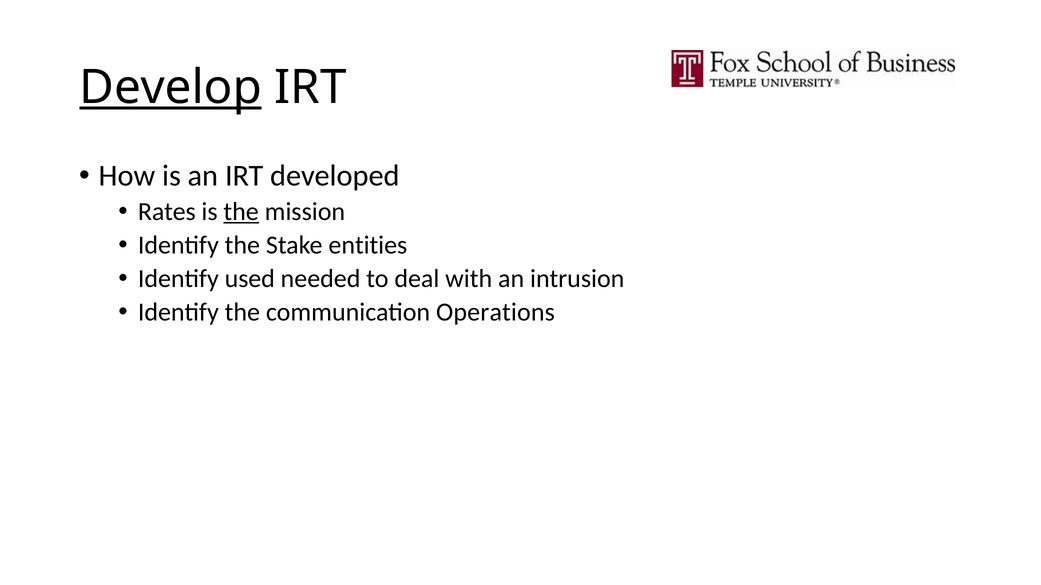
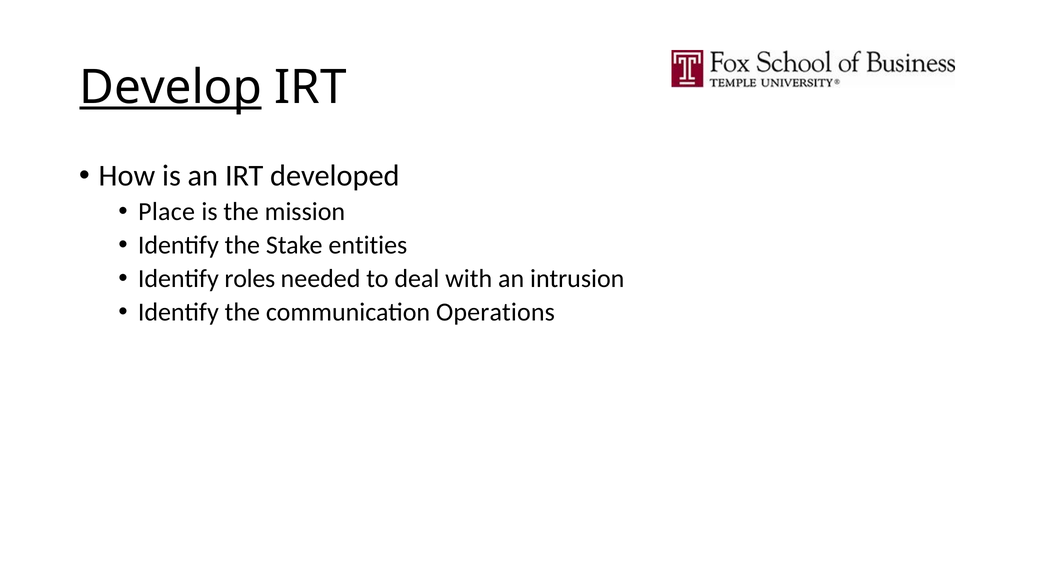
Rates: Rates -> Place (167, 212)
the underline: present -> none (241, 212)
used: used -> roles (250, 279)
